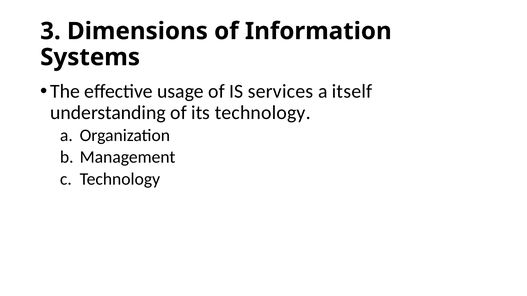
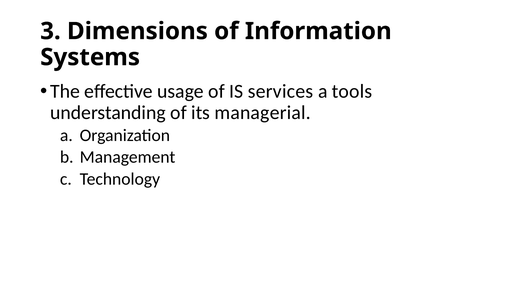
itself: itself -> tools (352, 91)
its technology: technology -> managerial (263, 113)
